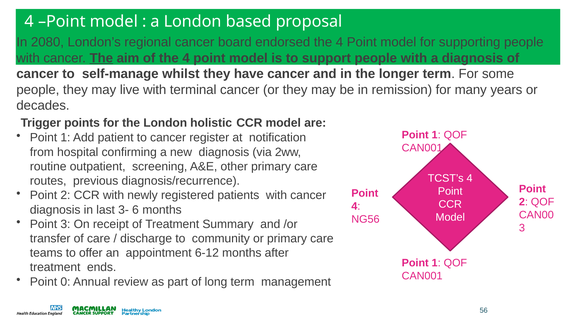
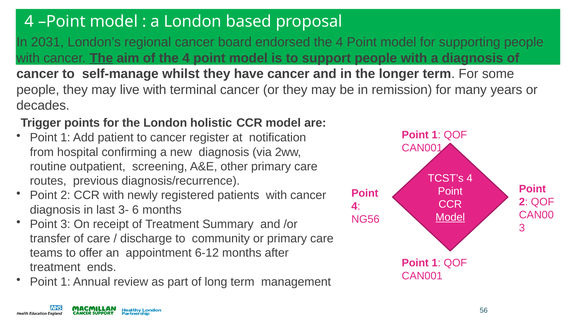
2080: 2080 -> 2031 (47, 42)
Model underline: none -> present (450, 217)
0: 0 -> 1 (65, 282)
